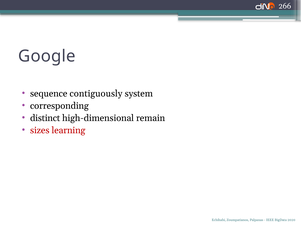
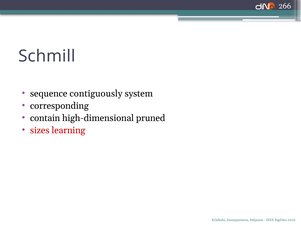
Google: Google -> Schmill (47, 56)
distinct: distinct -> contain (45, 119)
remain: remain -> pruned (151, 119)
